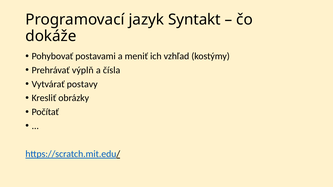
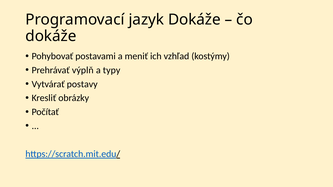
jazyk Syntakt: Syntakt -> Dokáže (194, 20)
čísla: čísla -> typy (112, 70)
